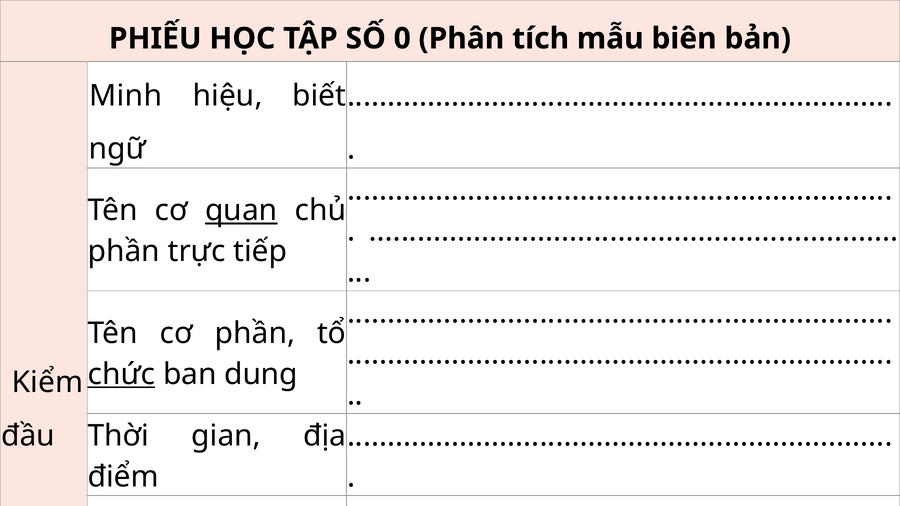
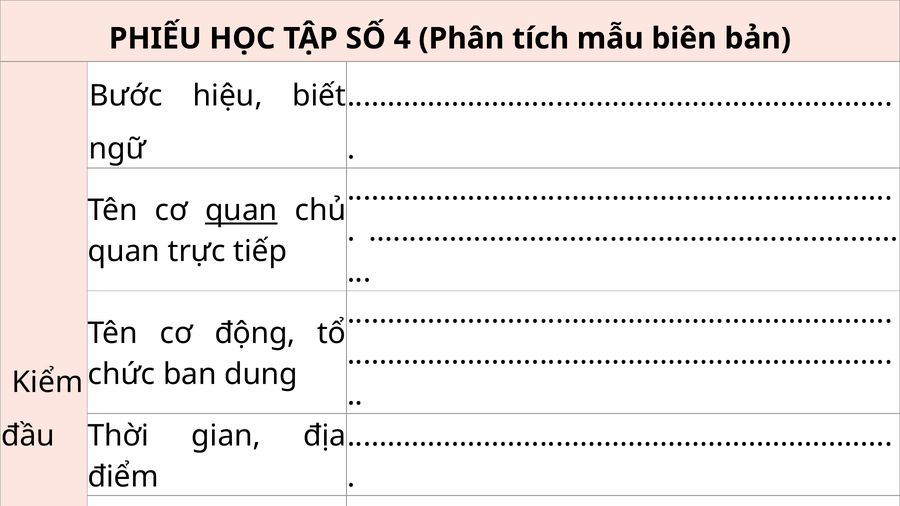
0: 0 -> 4 (402, 39)
Minh: Minh -> Bước (126, 96)
phần: phần -> quan (124, 252)
cơ phần: phần -> động (255, 334)
chức underline: present -> none (121, 375)
